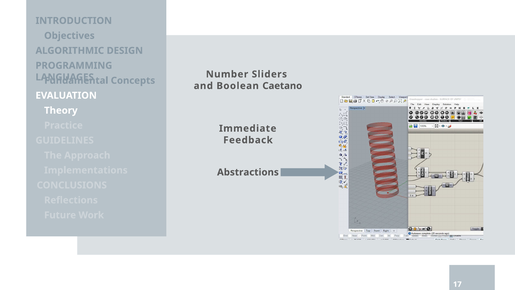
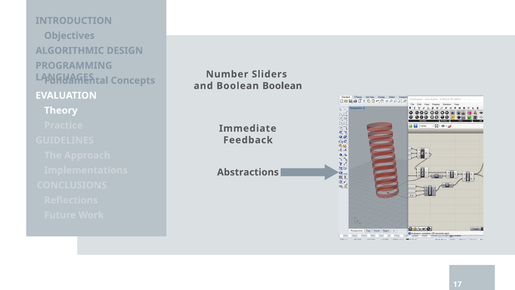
Boolean Caetano: Caetano -> Boolean (282, 86)
